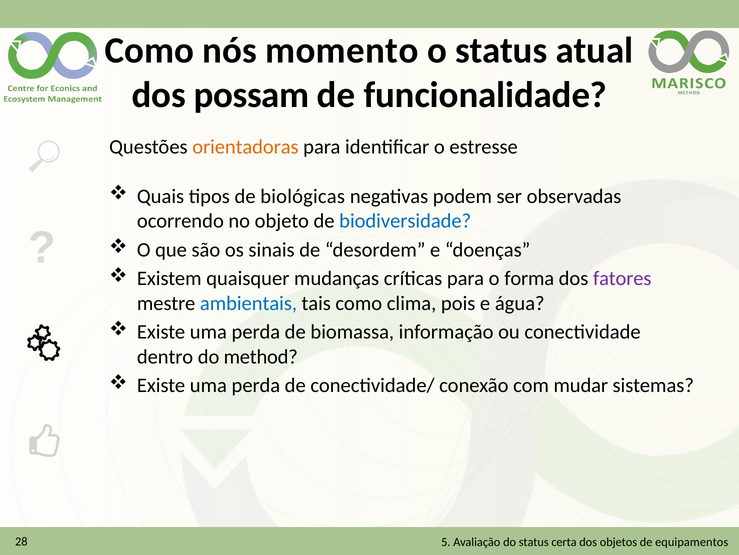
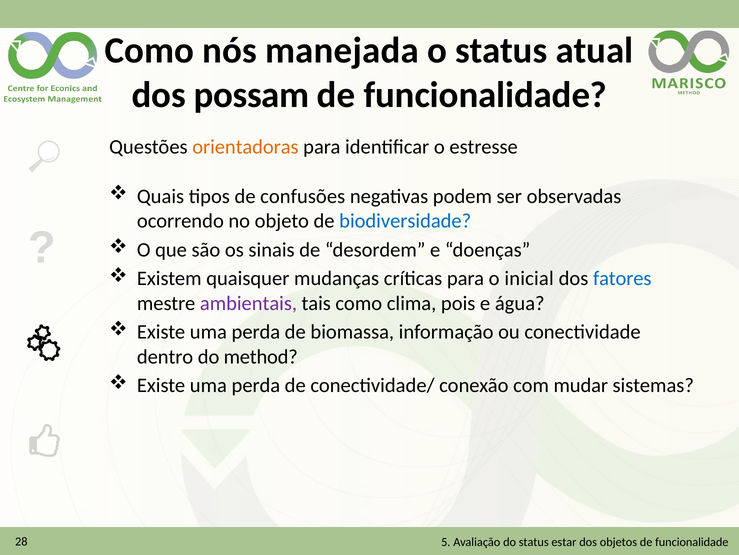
momento: momento -> manejada (342, 51)
biológicas: biológicas -> confusões (303, 196)
forma: forma -> inicial (529, 278)
fatores colour: purple -> blue (622, 278)
ambientais colour: blue -> purple (248, 303)
certa: certa -> estar (564, 541)
objetos de equipamentos: equipamentos -> funcionalidade (692, 541)
